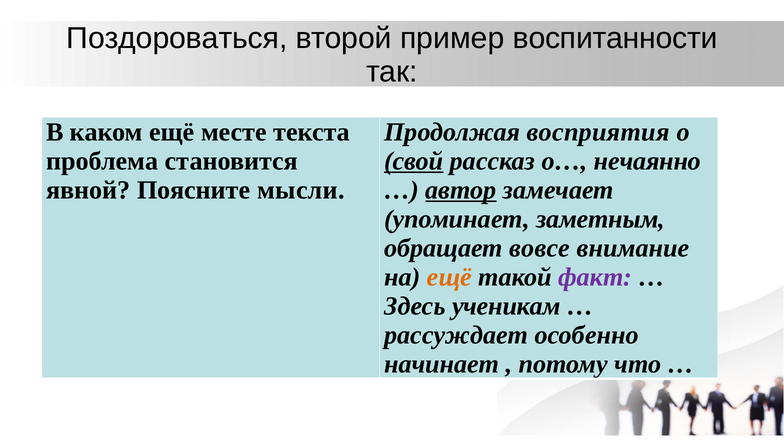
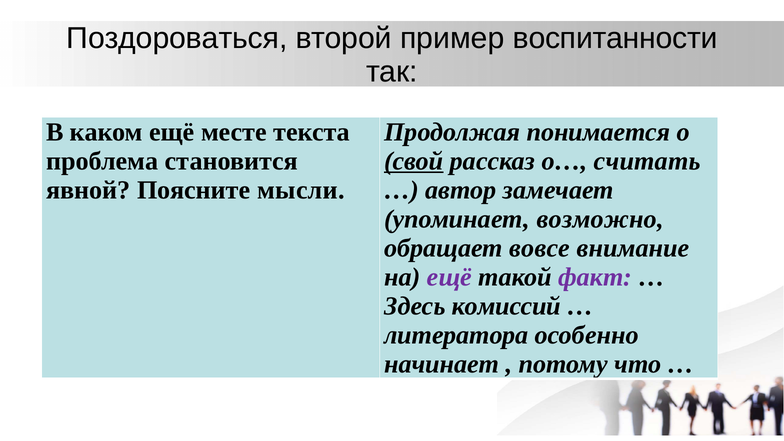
восприятия: восприятия -> понимается (598, 132)
нечаянно: нечаянно -> считать (647, 161)
автор underline: present -> none (461, 190)
заметным: заметным -> возможно (600, 219)
ещё colour: orange -> purple (449, 277)
ученикам: ученикам -> комиссий (506, 306)
рассуждает: рассуждает -> литератора (456, 335)
